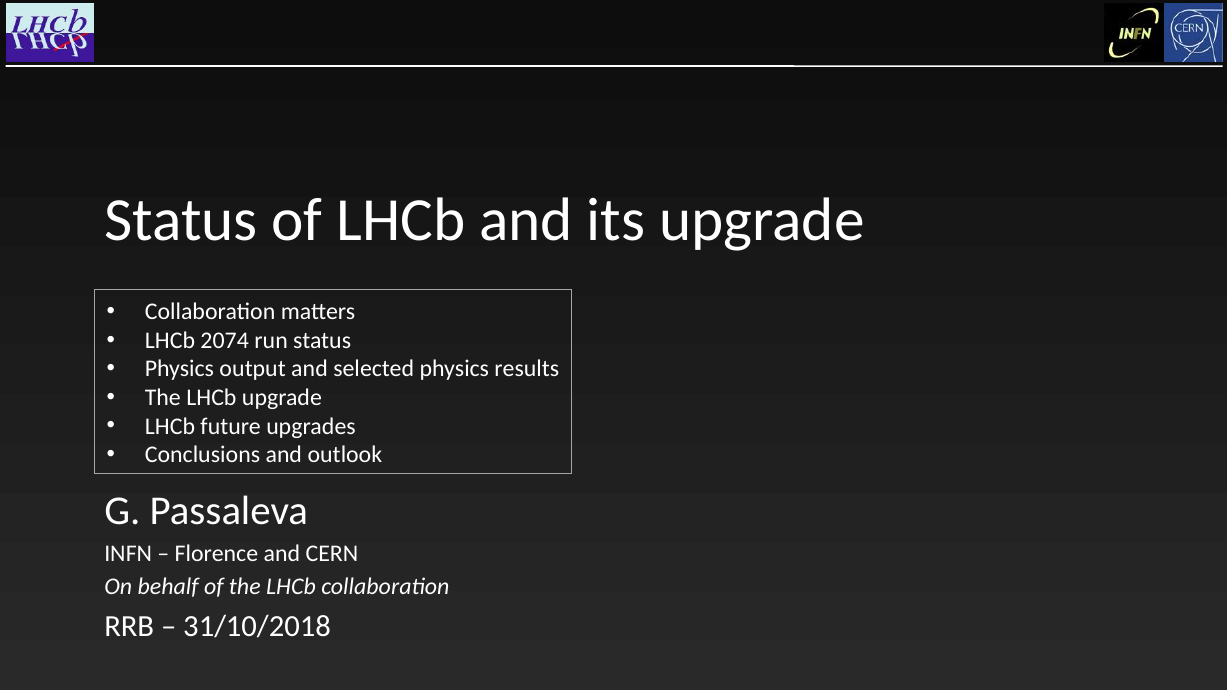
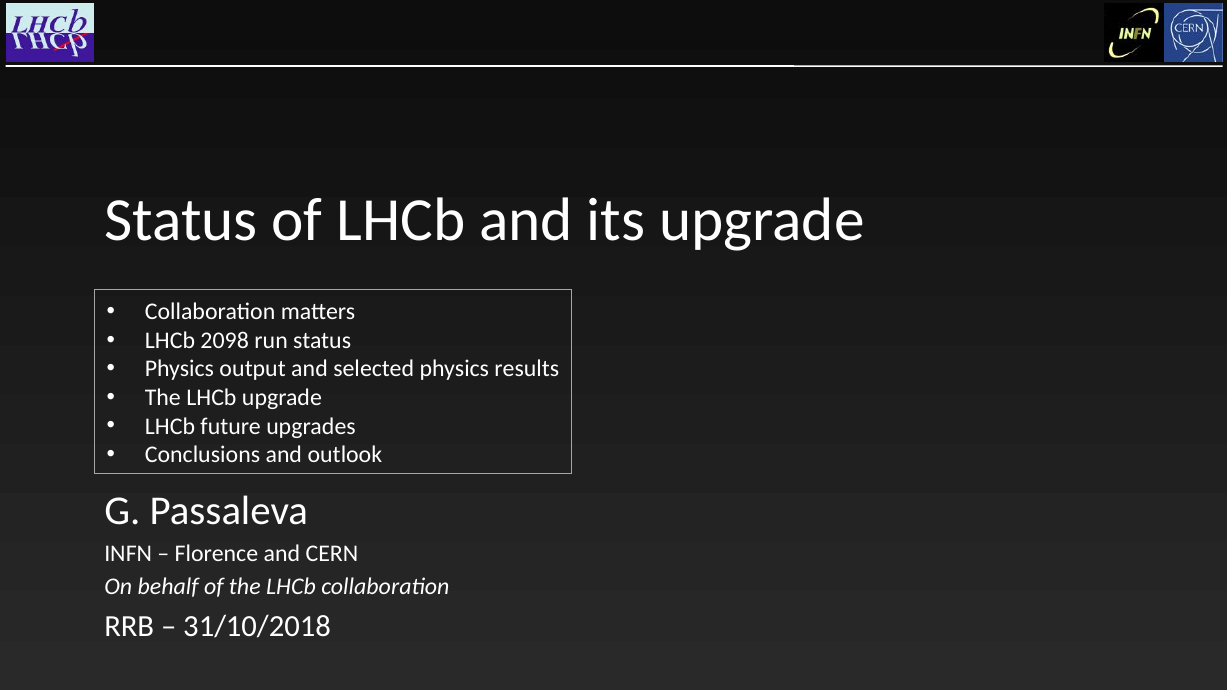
2074: 2074 -> 2098 (225, 341)
